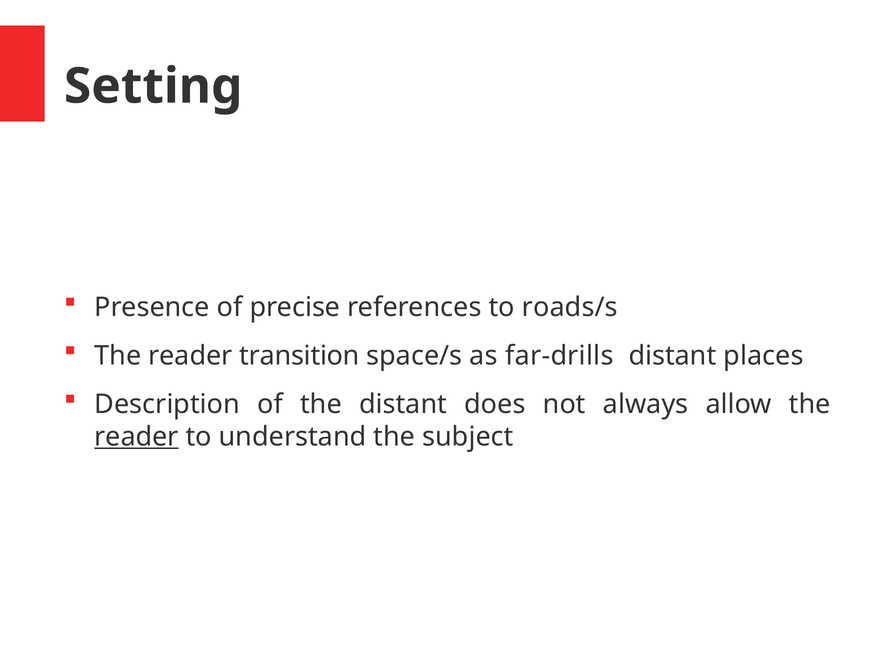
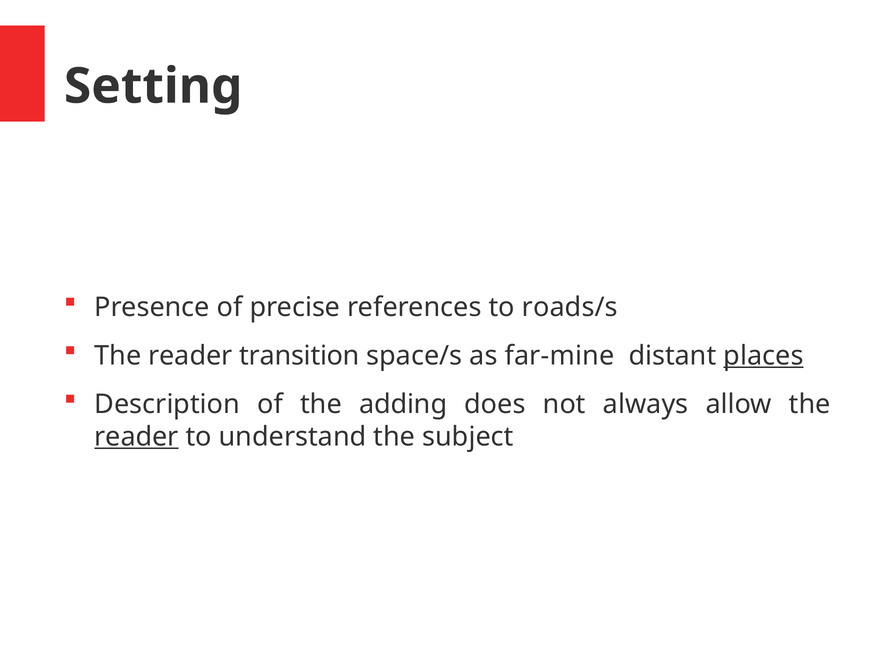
far-drills: far-drills -> far-mine (559, 355)
places underline: none -> present (764, 355)
the distant: distant -> adding (403, 404)
